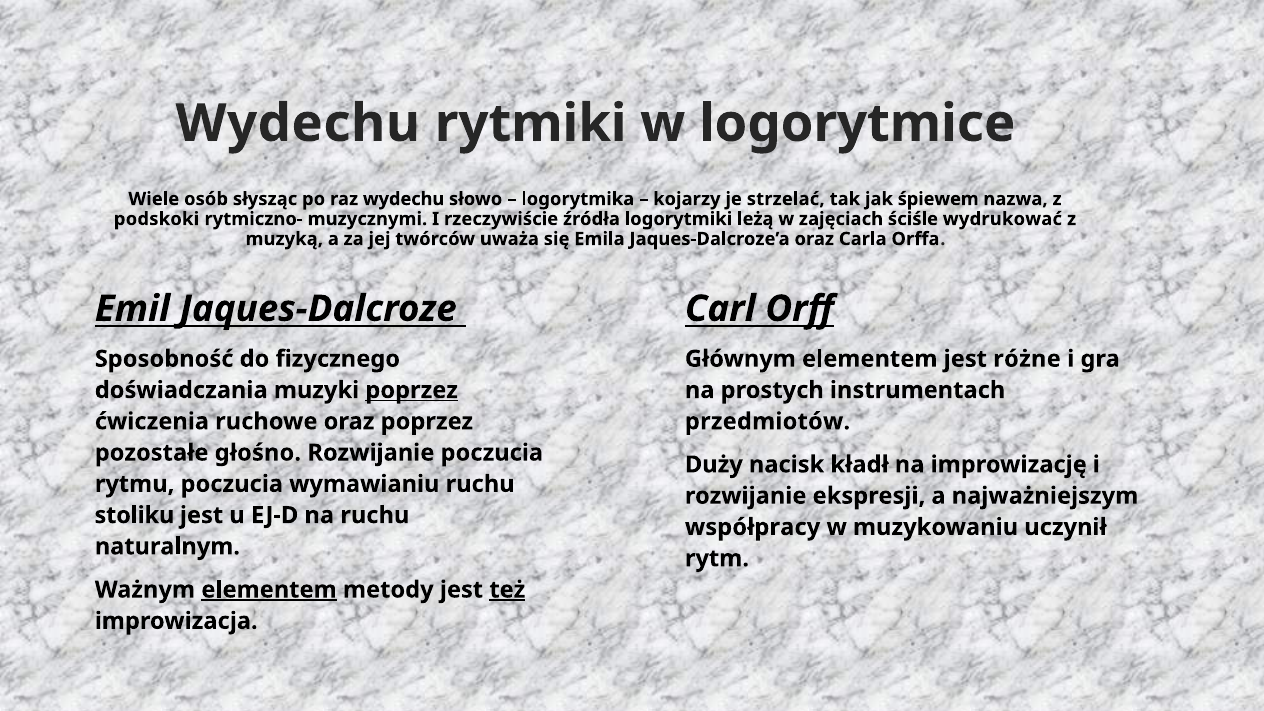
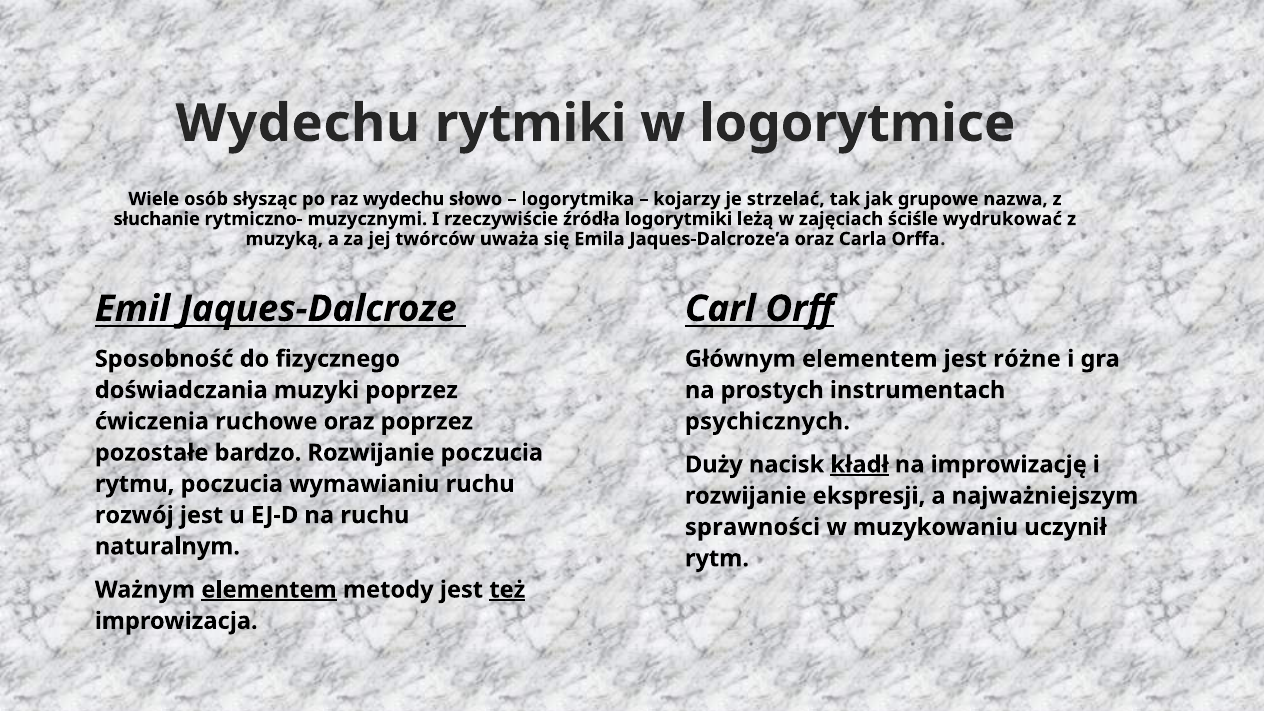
śpiewem: śpiewem -> grupowe (938, 199)
podskoki: podskoki -> słuchanie (157, 219)
poprzez underline: present -> none (412, 390)
przedmiotów: przedmiotów -> psychicznych (767, 421)
głośno: głośno -> bardzo (258, 453)
kładł underline: none -> present (860, 465)
stoliku: stoliku -> rozwój (134, 515)
współpracy: współpracy -> sprawności (753, 527)
